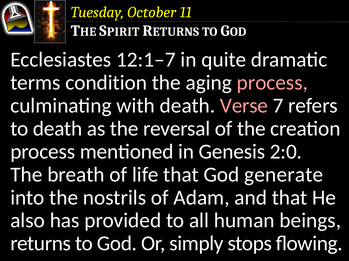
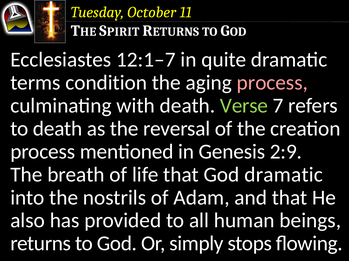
Verse colour: pink -> light green (244, 106)
2:0: 2:0 -> 2:9 (286, 152)
God generate: generate -> dramatic (284, 175)
